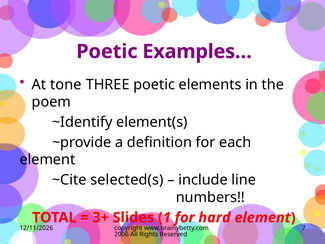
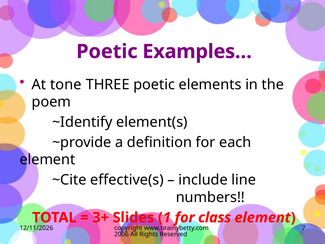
selected(s: selected(s -> effective(s (127, 180)
hard: hard -> class (215, 217)
